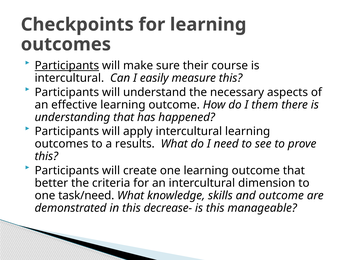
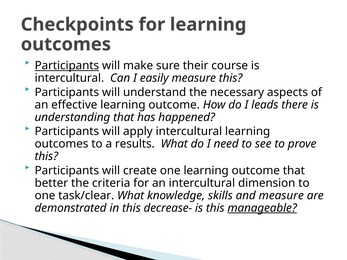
them: them -> leads (265, 105)
task/need: task/need -> task/clear (86, 196)
and outcome: outcome -> measure (281, 196)
manageable underline: none -> present (262, 208)
